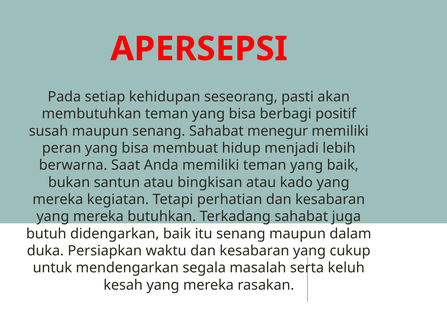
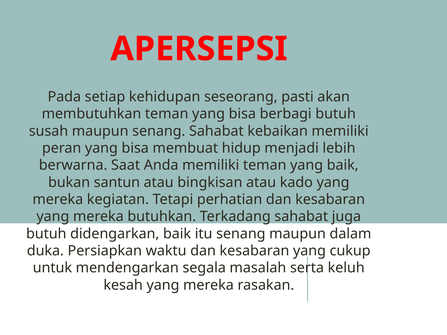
berbagi positif: positif -> butuh (336, 114)
menegur: menegur -> kebaikan (278, 131)
